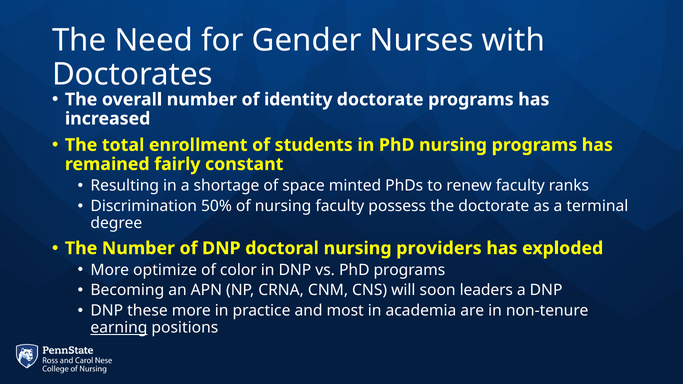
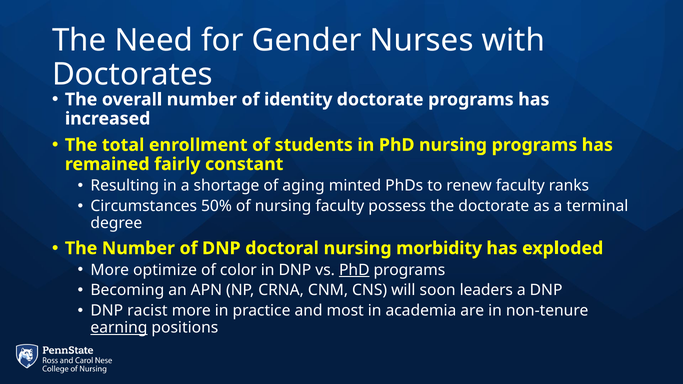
space: space -> aging (303, 186)
Discrimination: Discrimination -> Circumstances (144, 206)
providers: providers -> morbidity (439, 248)
PhD underline: none -> present (354, 270)
these: these -> racist (147, 311)
